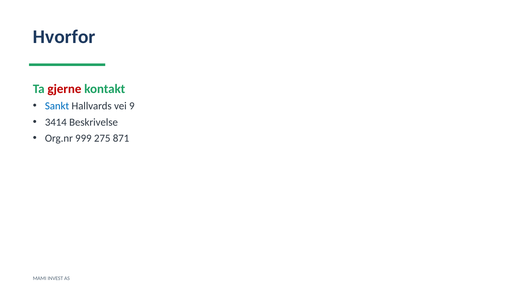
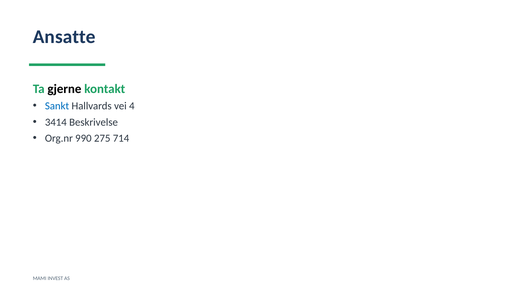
Hvorfor: Hvorfor -> Ansatte (64, 37)
gjerne colour: red -> black (64, 89)
9: 9 -> 4 (132, 106)
999: 999 -> 990 (83, 138)
871: 871 -> 714 (121, 138)
